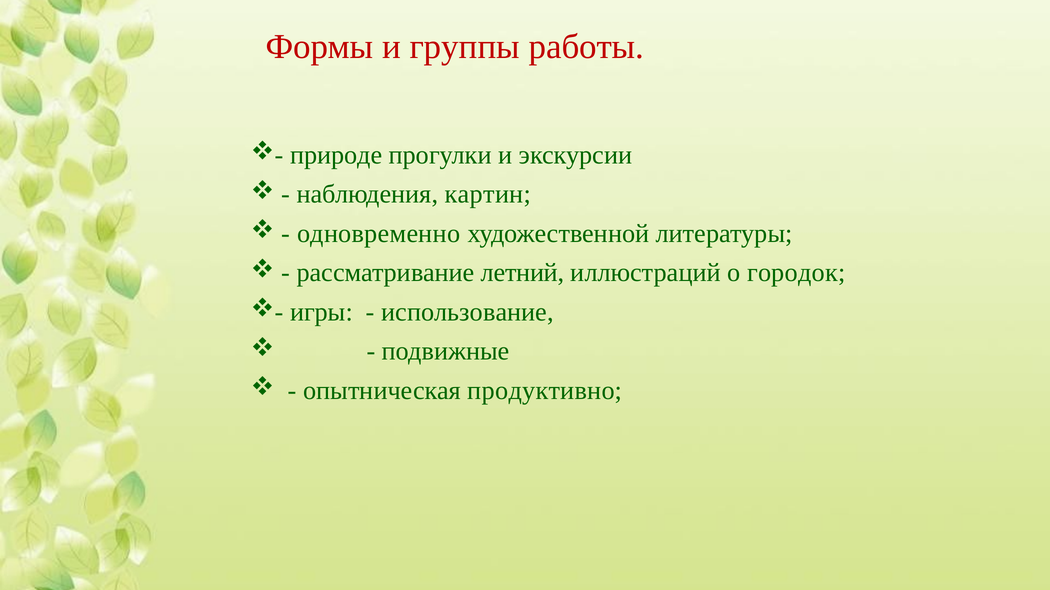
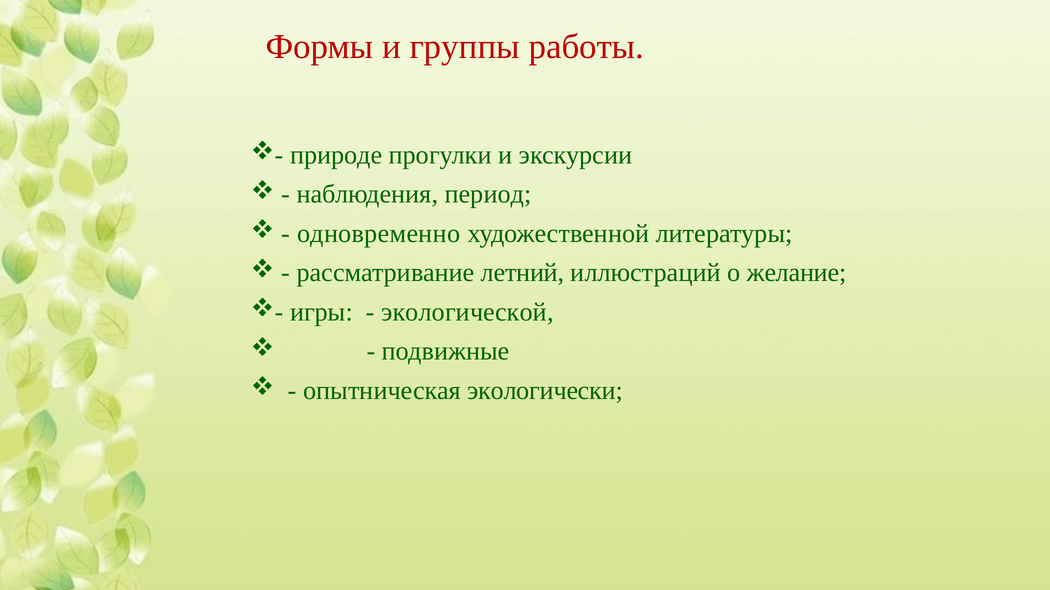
картин: картин -> период (488, 195)
городок: городок -> желание (797, 273)
использование: использование -> экологической (467, 312)
продуктивно: продуктивно -> экологически (545, 391)
